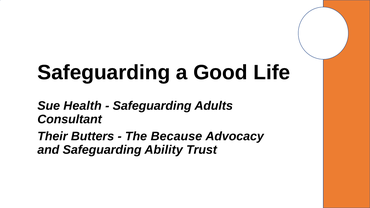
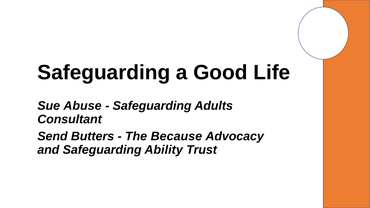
Health: Health -> Abuse (83, 106)
Their: Their -> Send (52, 136)
